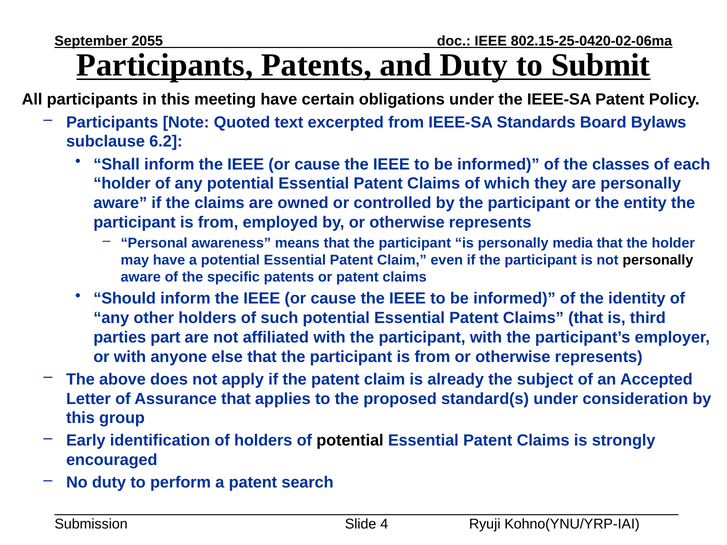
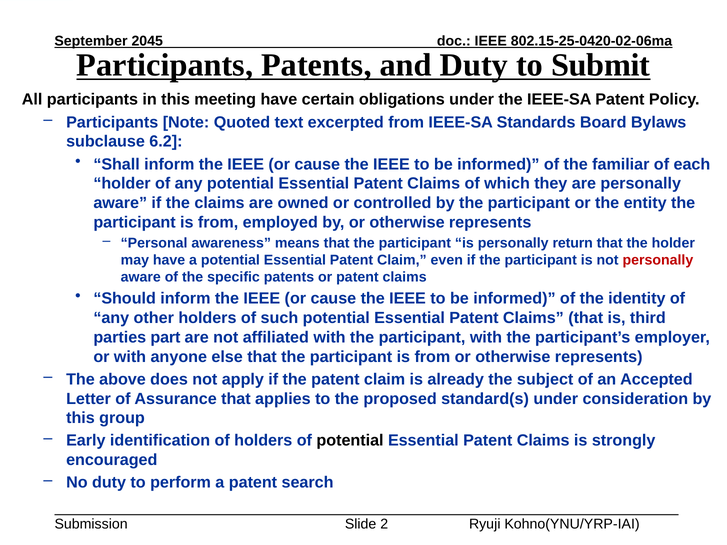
2055: 2055 -> 2045 (147, 41)
classes: classes -> familiar (621, 164)
media: media -> return (573, 243)
personally colour: black -> red (658, 260)
4: 4 -> 2 (384, 524)
